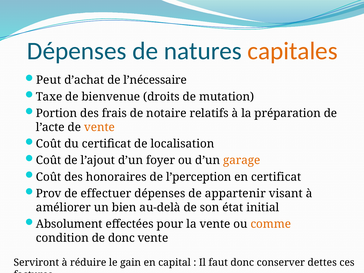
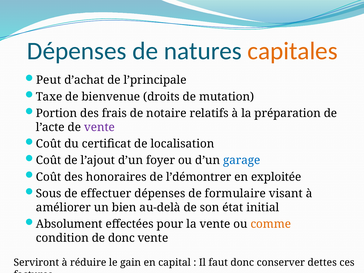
l’nécessaire: l’nécessaire -> l’principale (155, 80)
vente colour: orange -> purple (99, 127)
garage colour: orange -> blue (242, 160)
l’perception: l’perception -> l’démontrer (199, 177)
en certificat: certificat -> exploitée (276, 177)
Prov: Prov -> Sous (49, 193)
appartenir: appartenir -> formulaire (235, 193)
